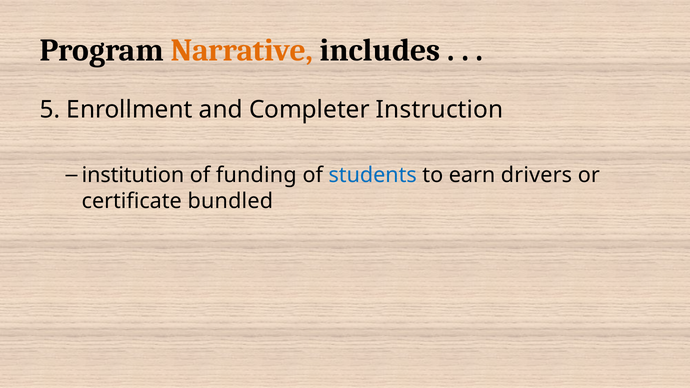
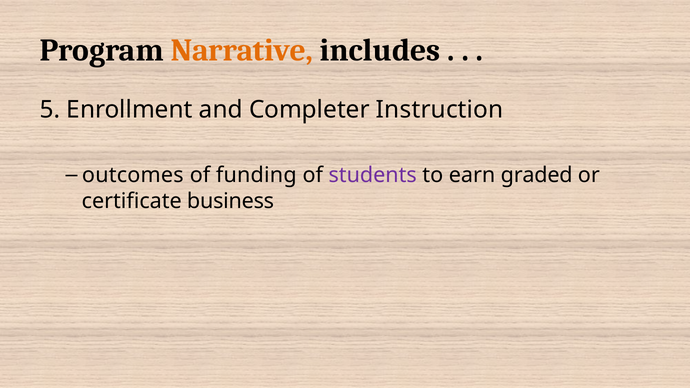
institution: institution -> outcomes (133, 175)
students colour: blue -> purple (373, 175)
drivers: drivers -> graded (537, 175)
bundled: bundled -> business (231, 201)
